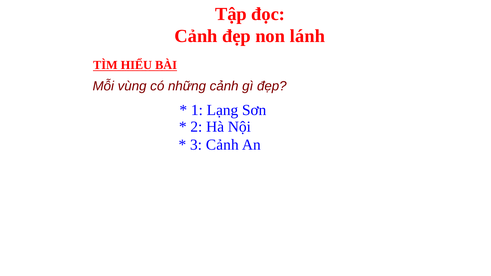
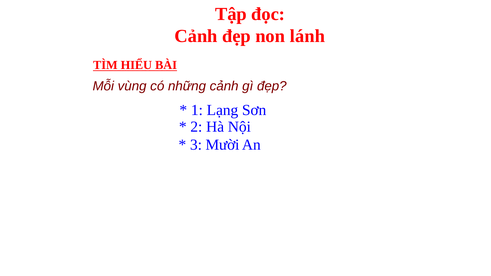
3 Cảnh: Cảnh -> Mười (222, 145)
